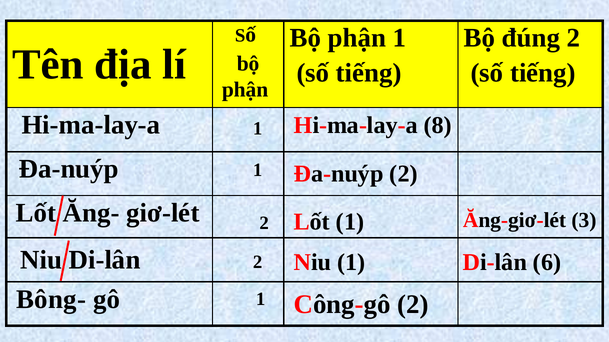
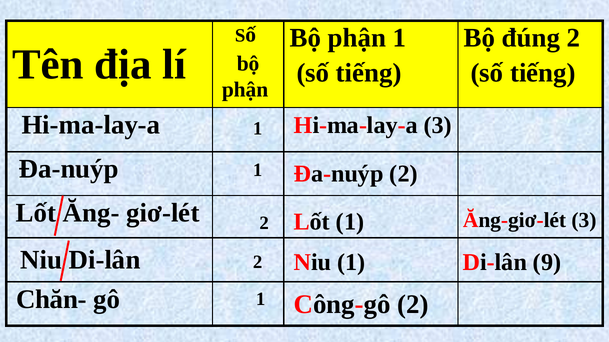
Hi-ma-lay-a 8: 8 -> 3 (438, 126)
6: 6 -> 9 (547, 263)
Bông-: Bông- -> Chăn- (51, 300)
